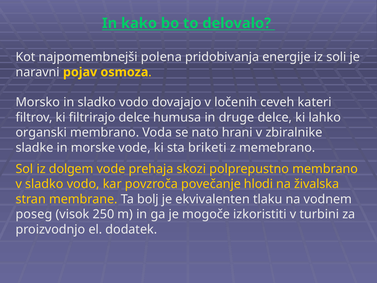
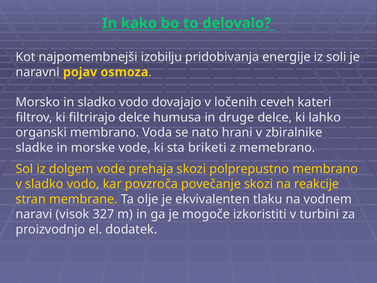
polena: polena -> izobilju (162, 57)
povečanje hlodi: hlodi -> skozi (259, 184)
živalska: živalska -> reakcije (317, 184)
bolj: bolj -> olje (148, 199)
poseg: poseg -> naravi (34, 214)
250: 250 -> 327 (103, 214)
